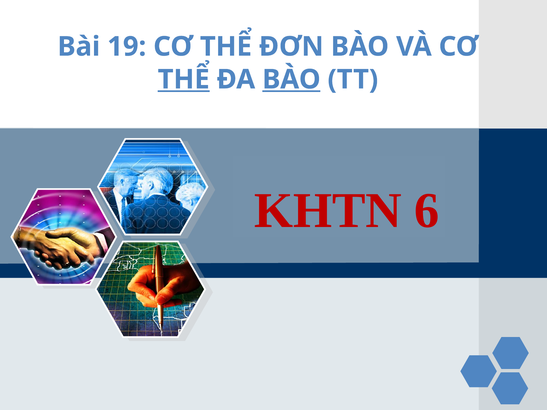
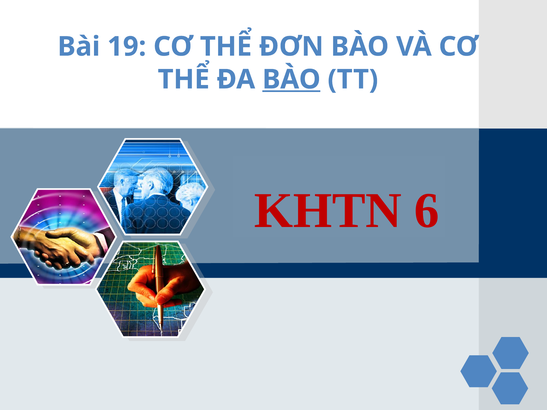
THỂ underline: present -> none (184, 79)
